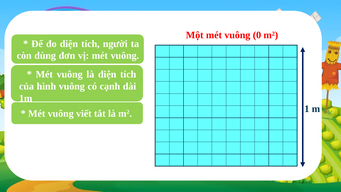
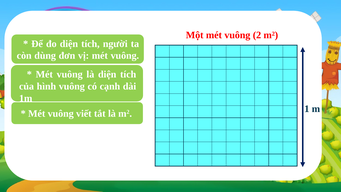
vuông 0: 0 -> 2 (257, 35)
